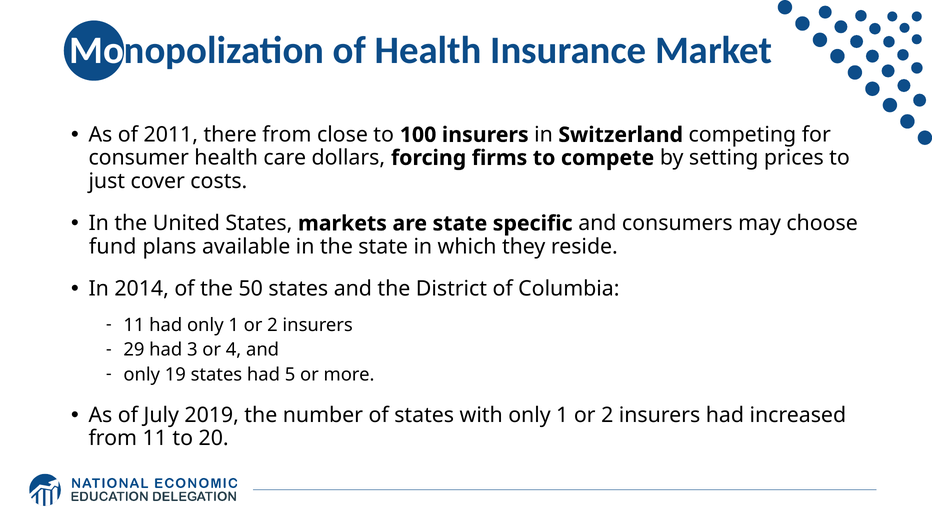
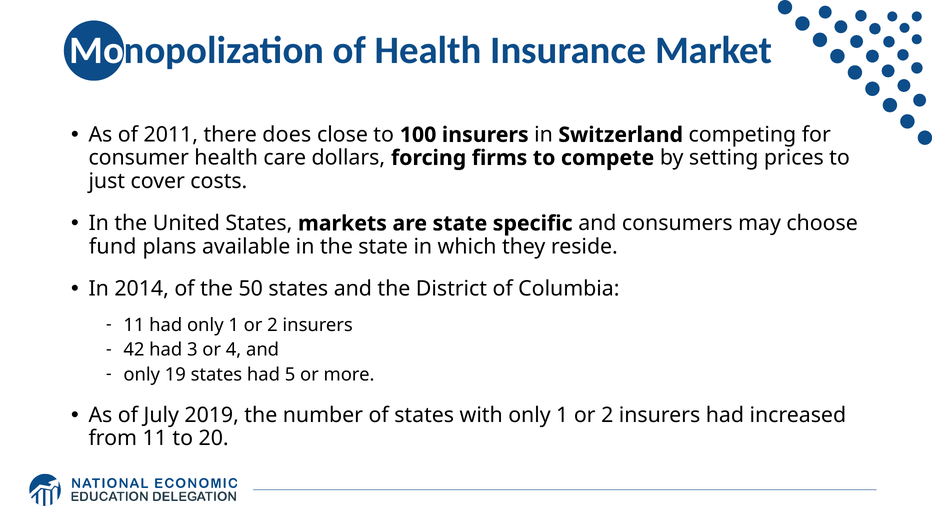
there from: from -> does (287, 135)
29: 29 -> 42 (134, 350)
